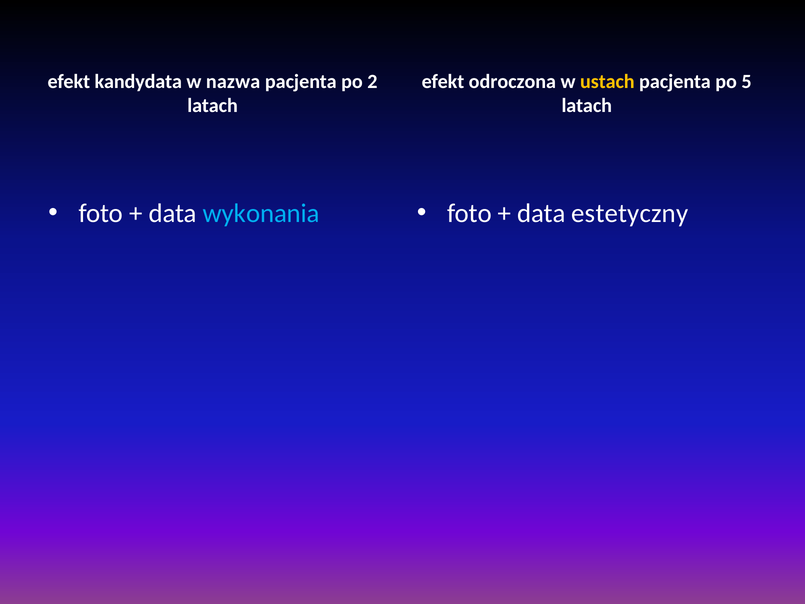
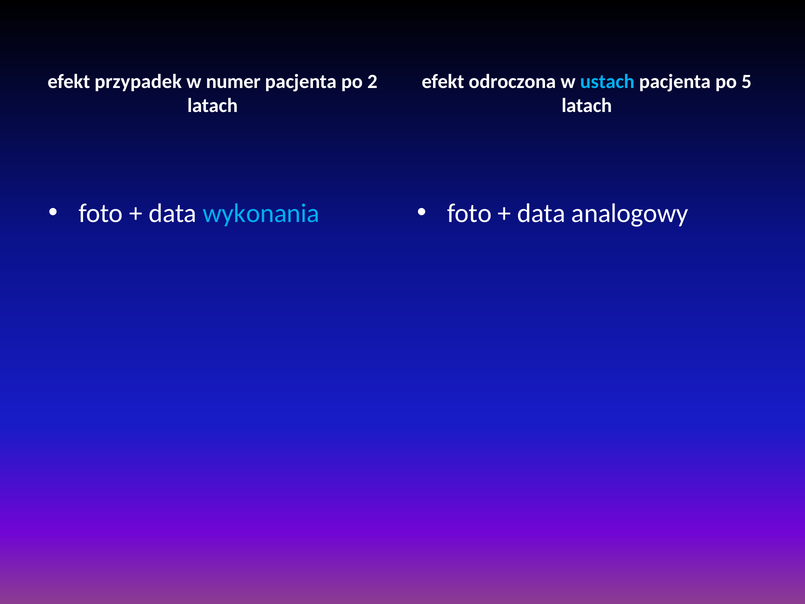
kandydata: kandydata -> przypadek (138, 81)
nazwa: nazwa -> numer (233, 81)
ustach colour: yellow -> light blue (607, 81)
estetyczny: estetyczny -> analogowy (630, 213)
